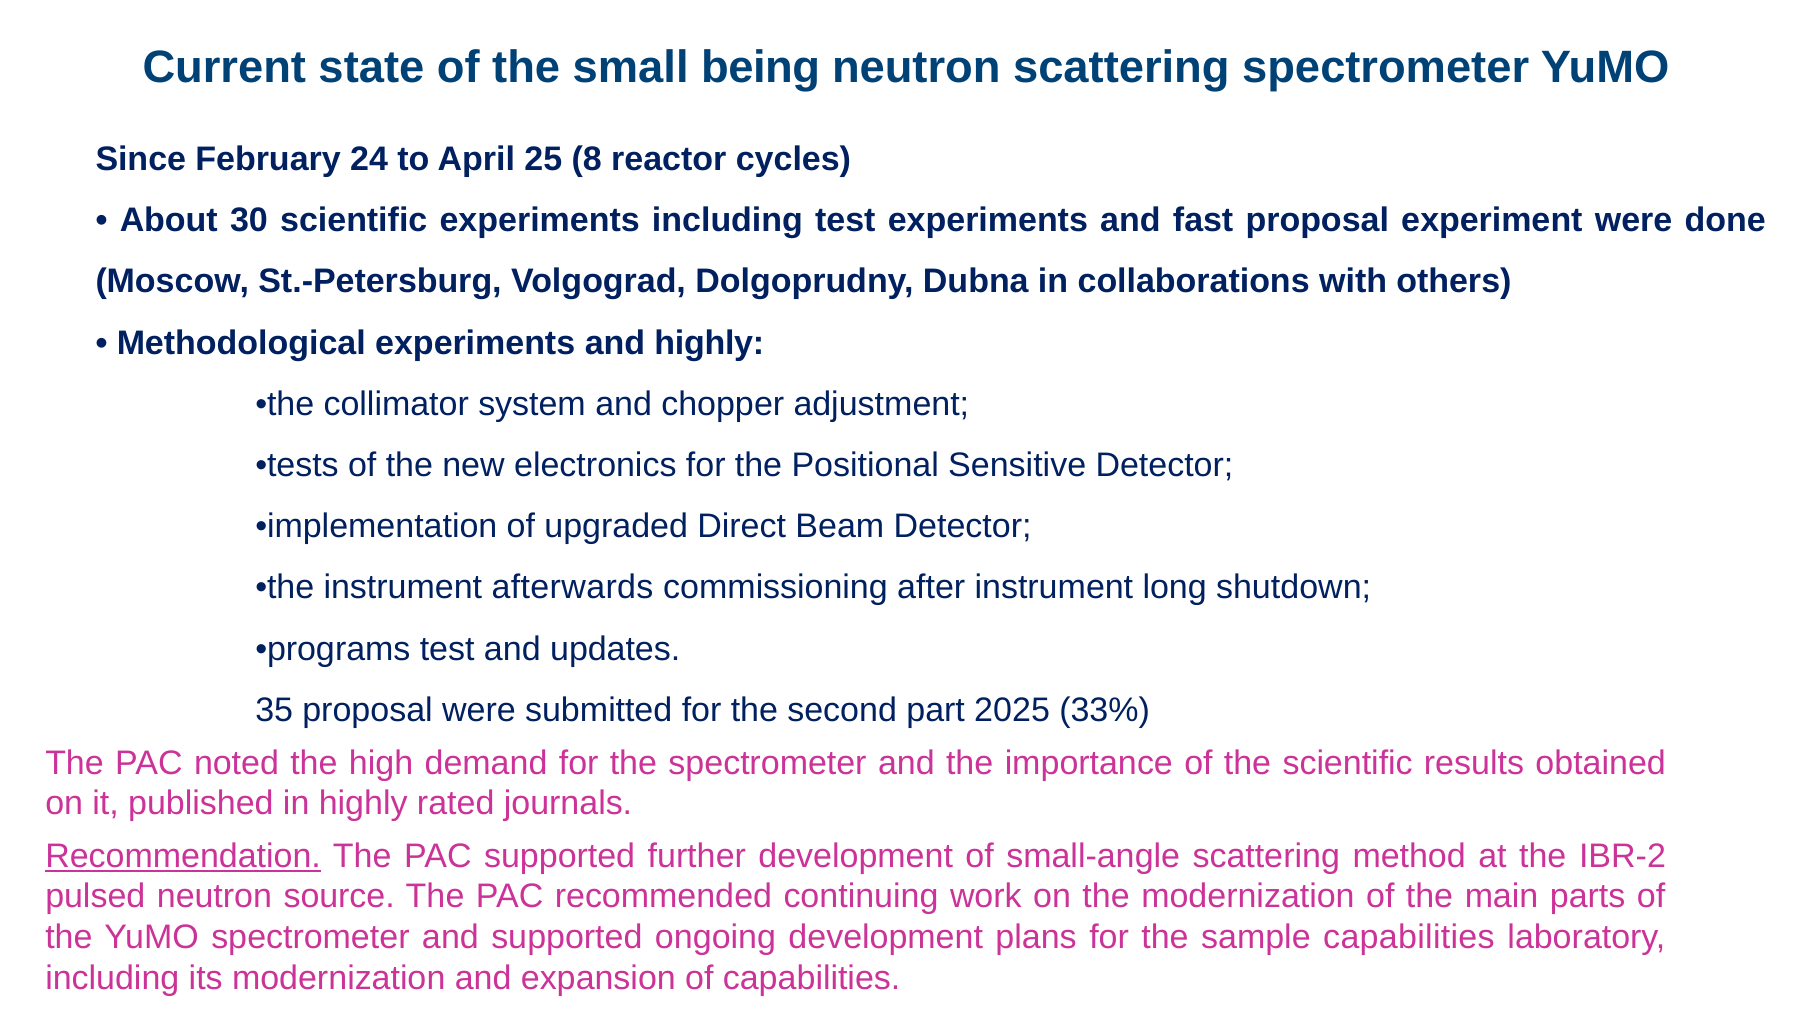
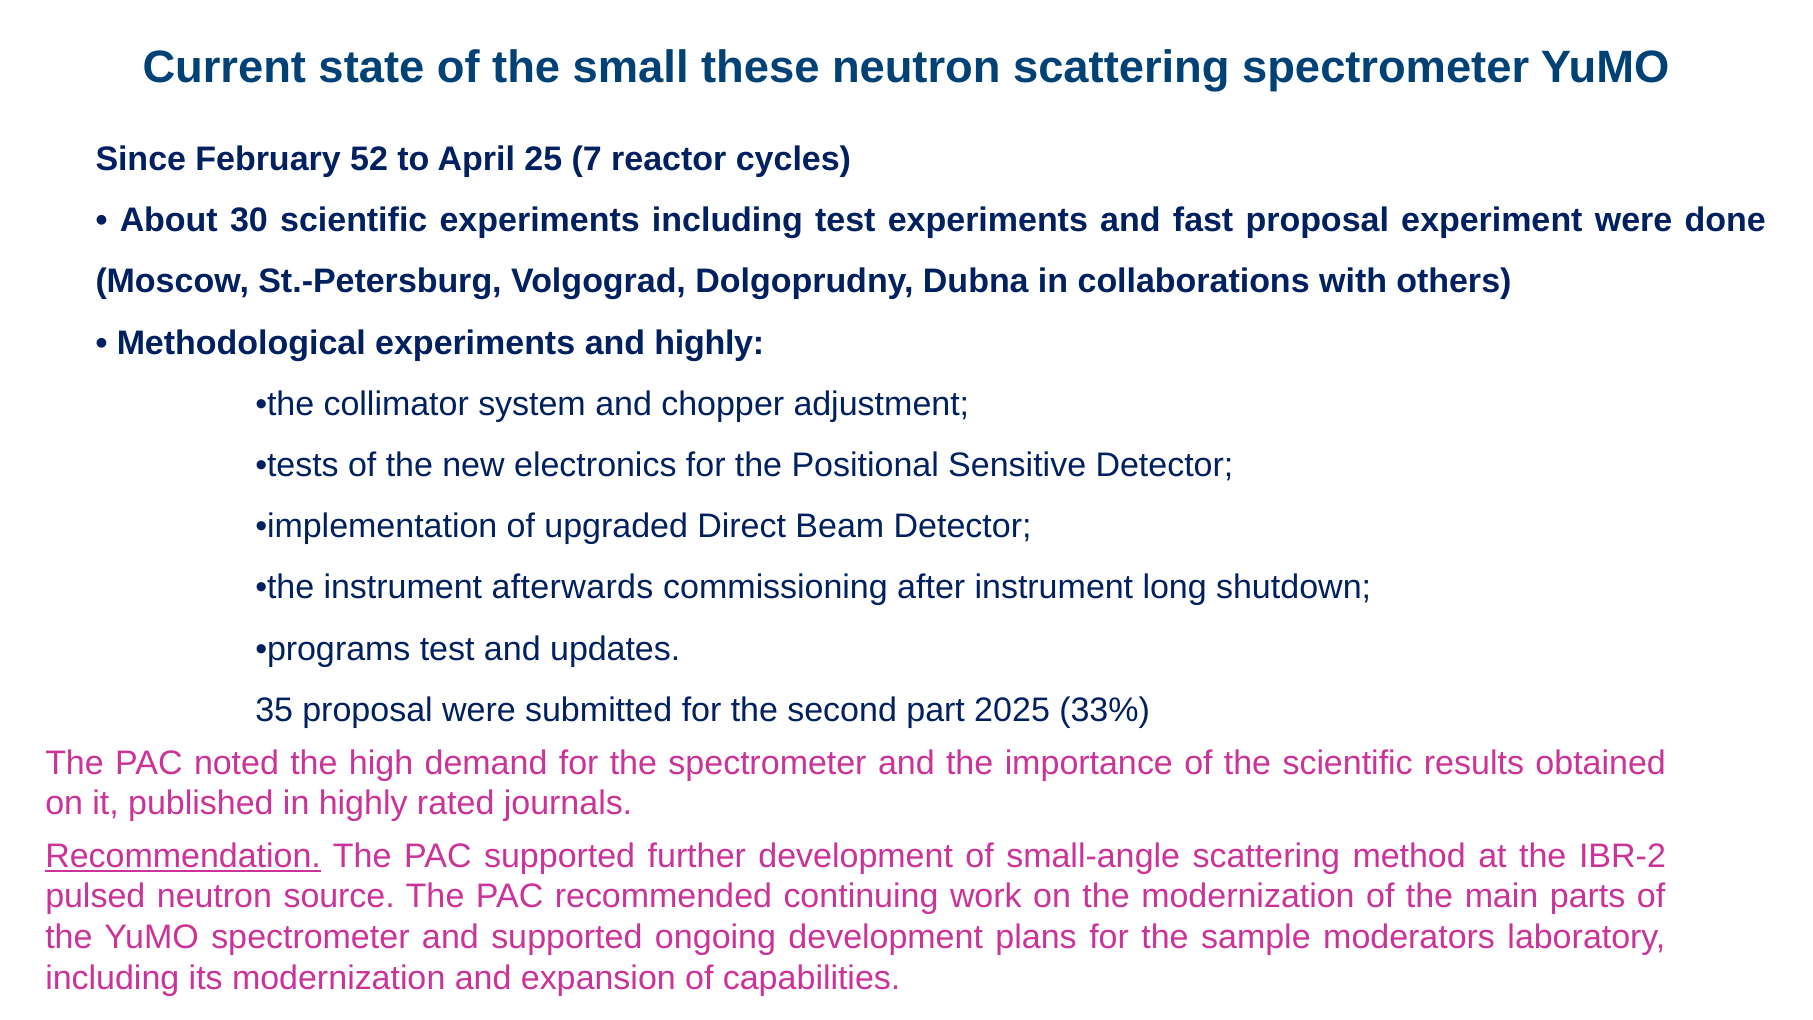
being: being -> these (760, 68)
24: 24 -> 52 (369, 159)
8: 8 -> 7 (587, 159)
sample capabilities: capabilities -> moderators (1409, 937)
